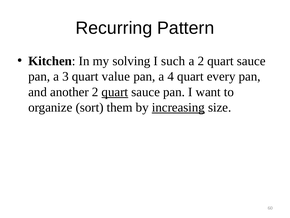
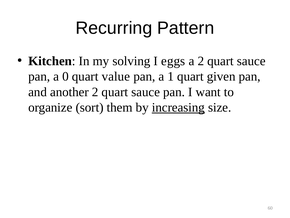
such: such -> eggs (173, 61)
3: 3 -> 0 (65, 76)
4: 4 -> 1 (171, 76)
every: every -> given (221, 76)
quart underline: present -> none (115, 92)
